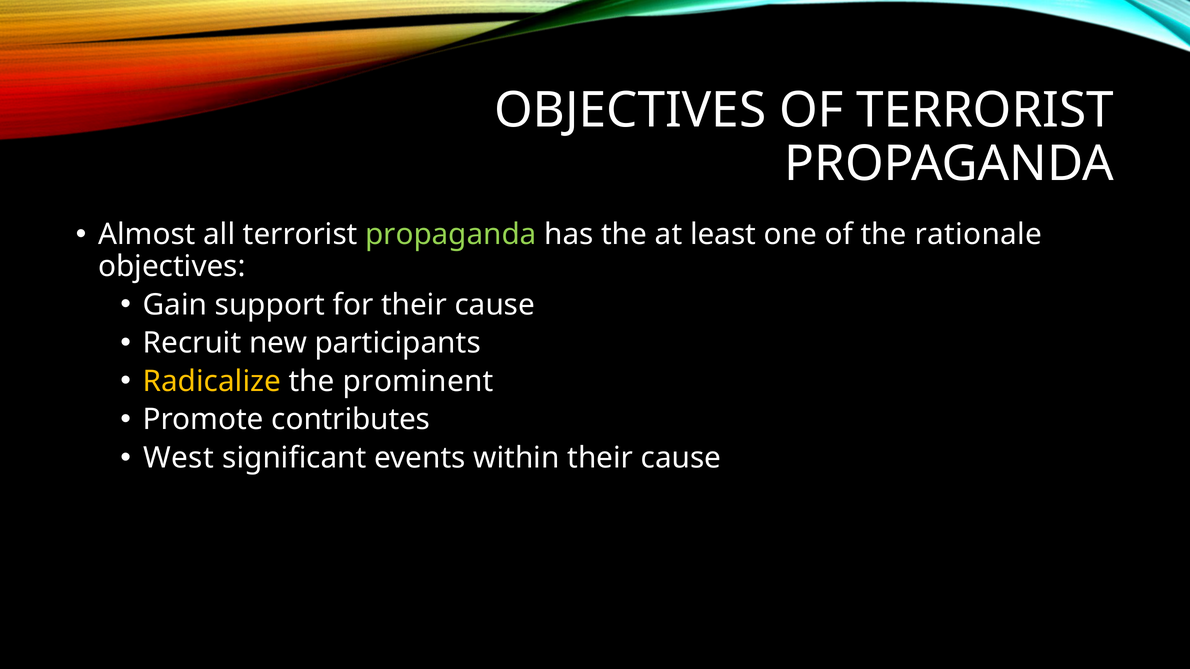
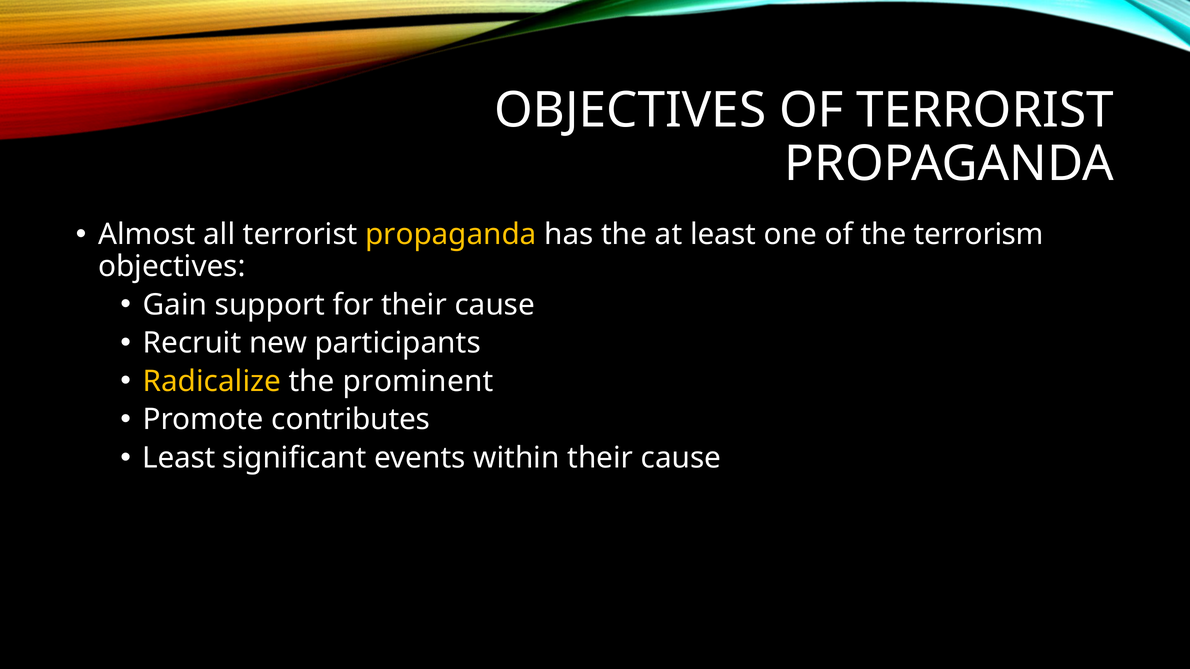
propaganda colour: light green -> yellow (451, 235)
rationale: rationale -> terrorism (979, 235)
West: West -> Least (179, 458)
